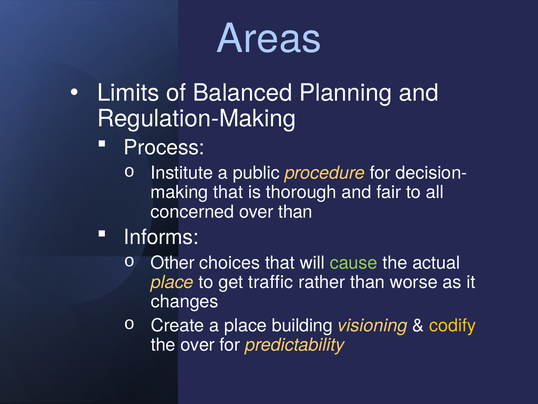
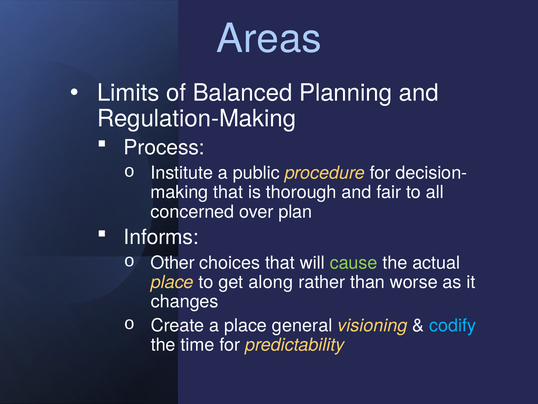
over than: than -> plan (295, 212)
traffic: traffic -> along (271, 282)
building: building -> general (302, 325)
codify colour: yellow -> light blue (453, 325)
the over: over -> time (198, 344)
